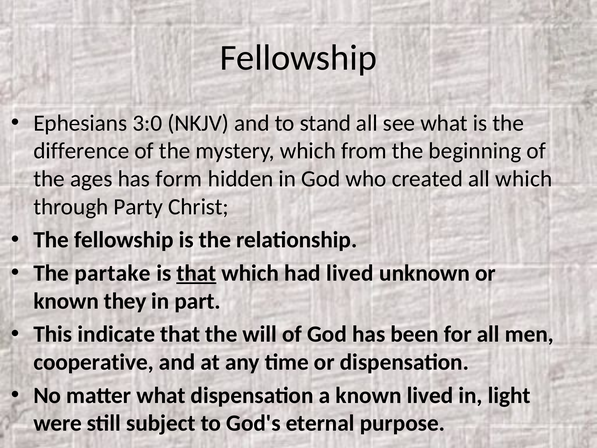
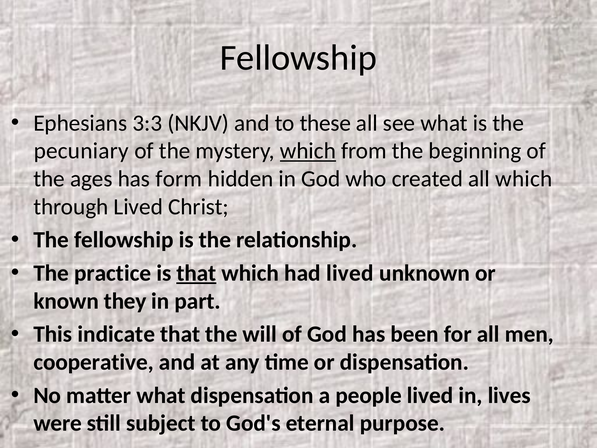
3:0: 3:0 -> 3:3 (147, 123)
stand: stand -> these (325, 123)
difference: difference -> pecuniary (81, 151)
which underline: none -> present (308, 151)
through Party: Party -> Lived (138, 207)
partake: partake -> practice (113, 273)
a known: known -> people (369, 395)
light: light -> lives (509, 395)
